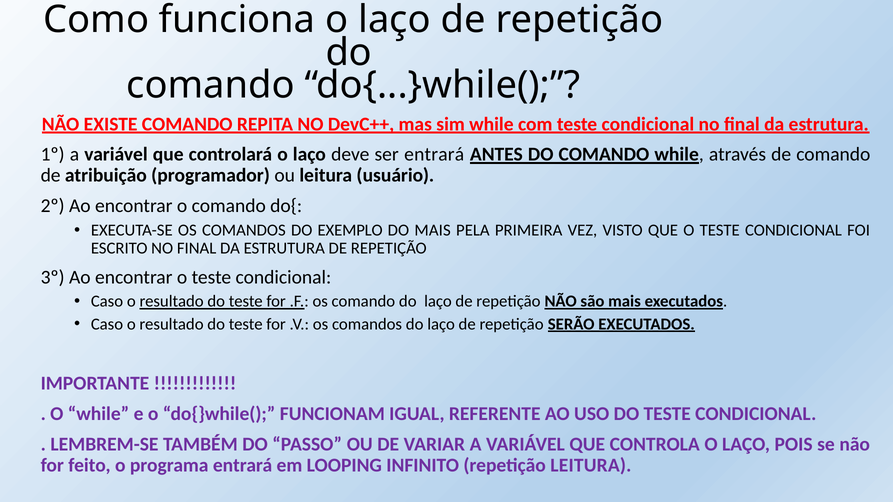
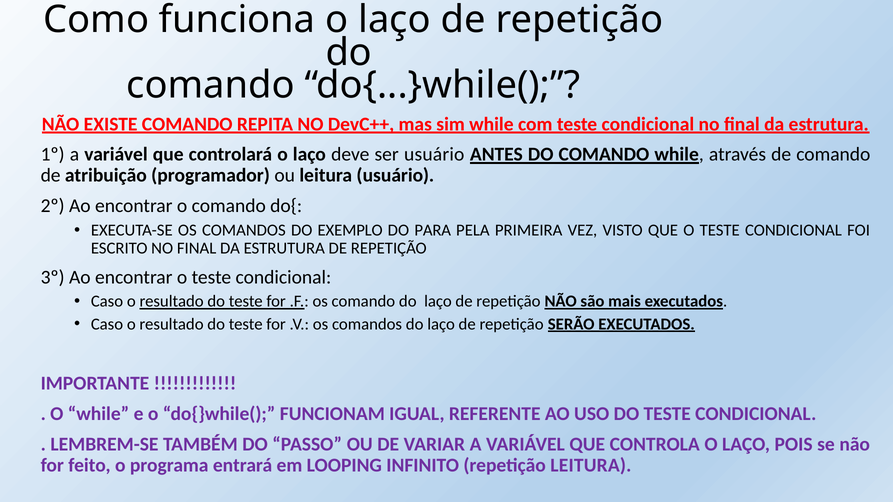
ser entrará: entrará -> usuário (434, 155)
DO MAIS: MAIS -> PARA (433, 230)
